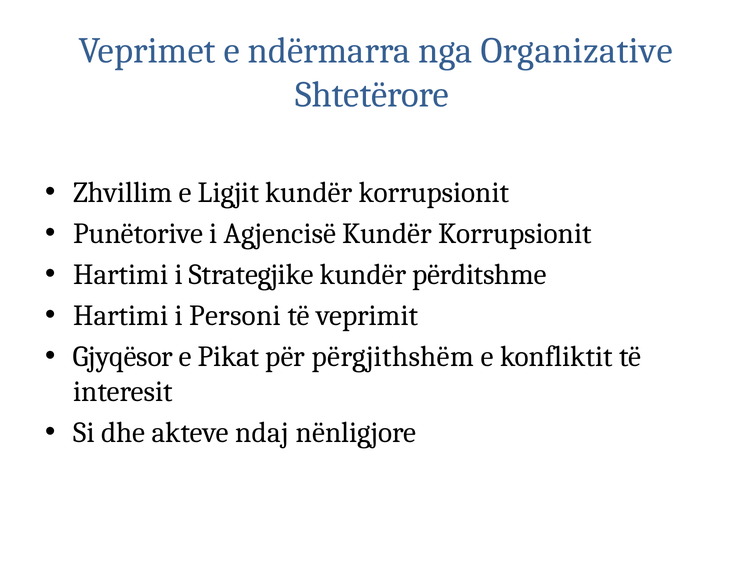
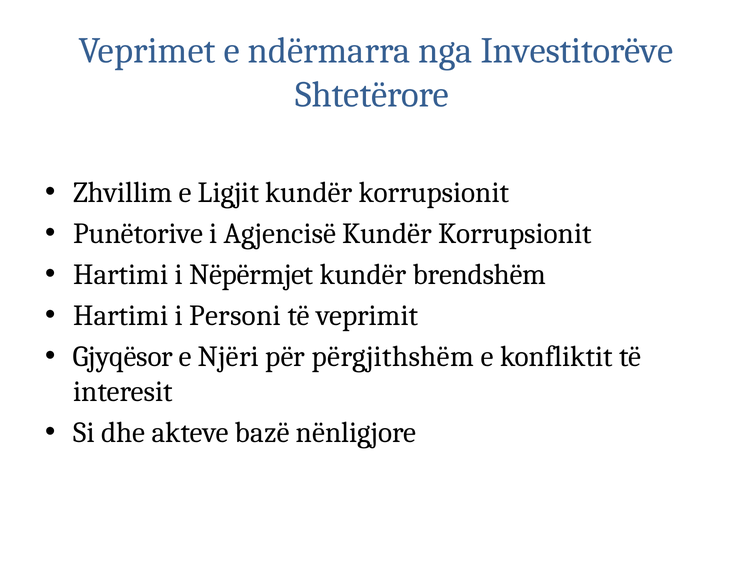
Organizative: Organizative -> Investitorëve (577, 51)
Strategjike: Strategjike -> Nëpërmjet (251, 275)
përditshme: përditshme -> brendshëm (479, 275)
Pikat: Pikat -> Njëri (228, 356)
ndaj: ndaj -> bazë (262, 433)
